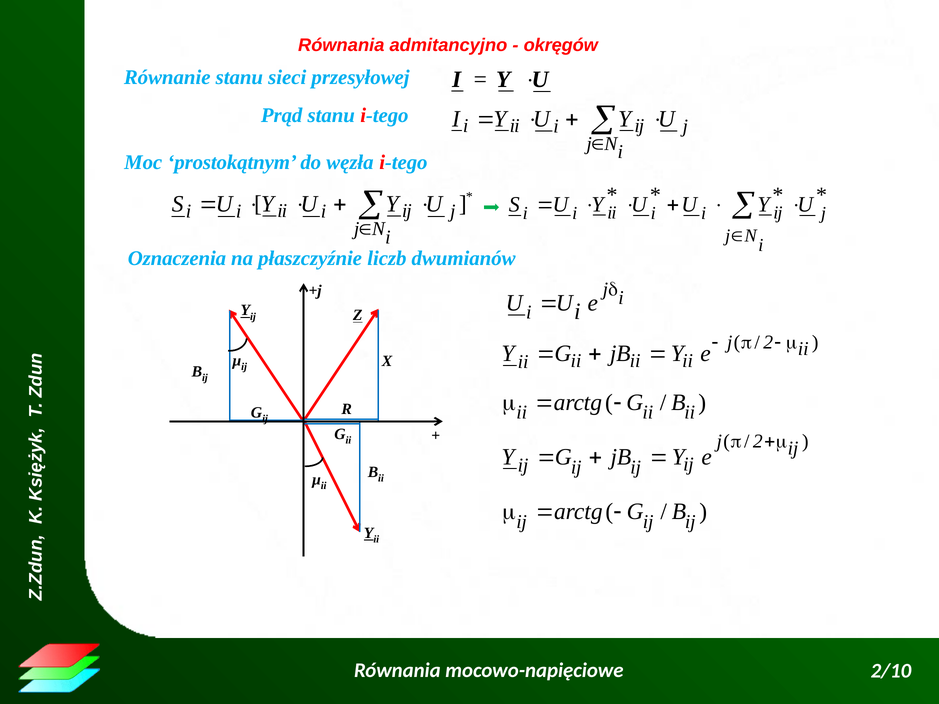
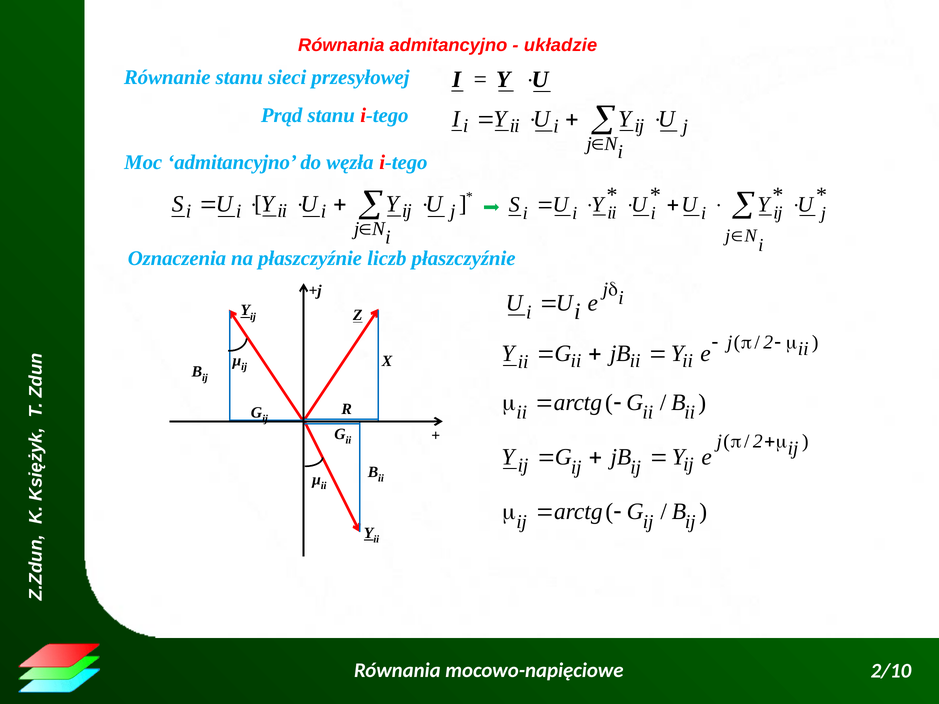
okręgów: okręgów -> układzie (561, 45)
Moc prostokątnym: prostokątnym -> admitancyjno (232, 162)
liczb dwumianów: dwumianów -> płaszczyźnie (464, 258)
